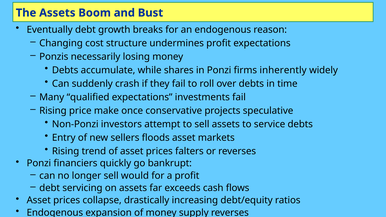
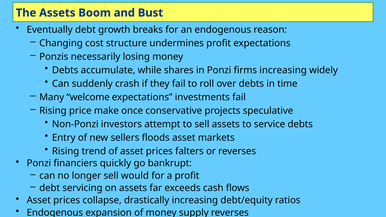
firms inherently: inherently -> increasing (283, 70)
qualified: qualified -> welcome (88, 97)
